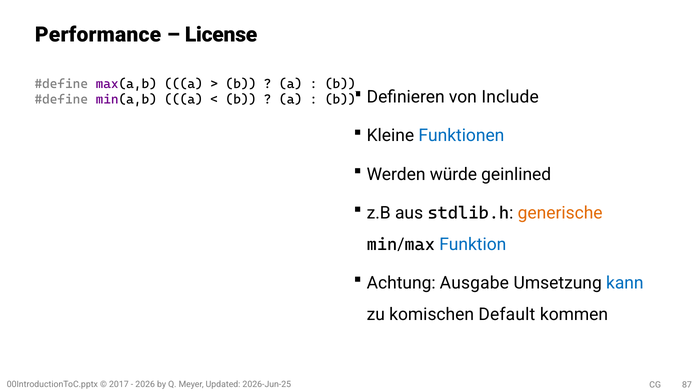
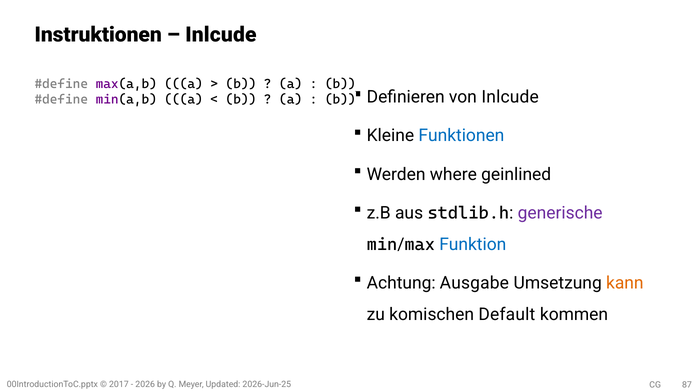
Performance: Performance -> Instruktionen (98, 35)
License: License -> Inlcude (221, 35)
von Include: Include -> Inlcude (510, 97)
würde: würde -> where (453, 174)
generische colour: orange -> purple (560, 213)
kann colour: blue -> orange (625, 283)
